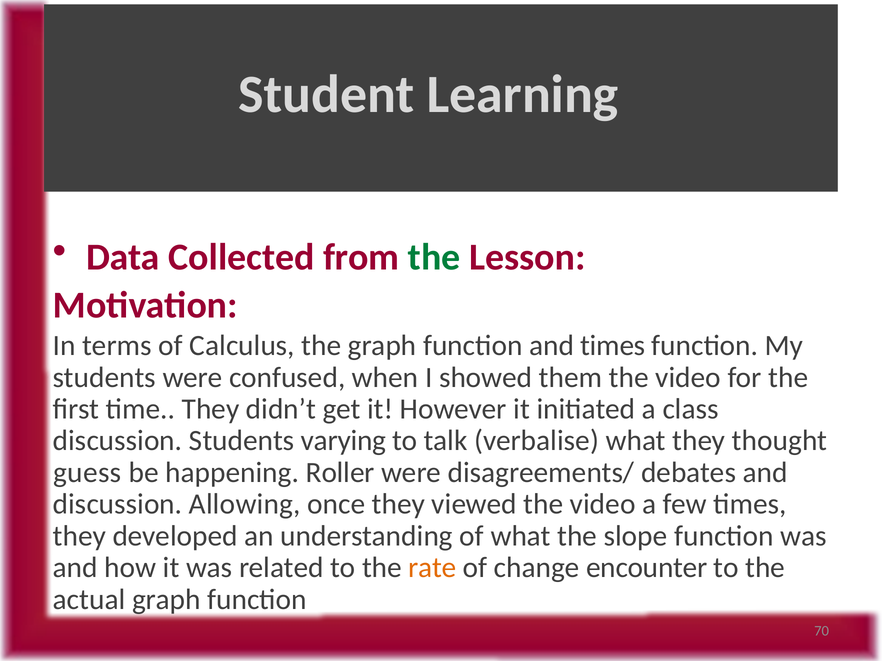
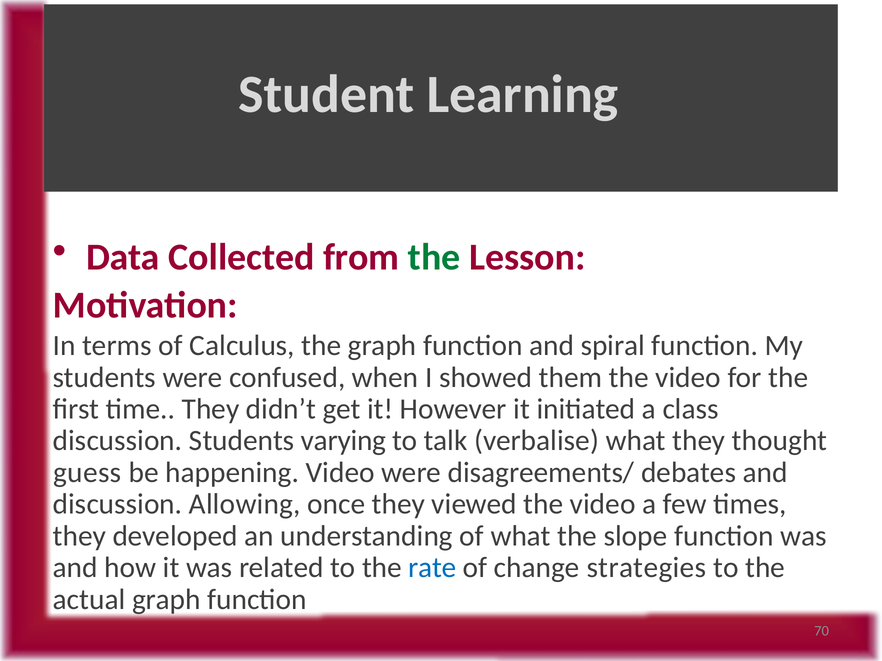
and times: times -> spiral (613, 346)
happening Roller: Roller -> Video (340, 473)
rate colour: orange -> blue (432, 568)
encounter: encounter -> strategies (646, 568)
